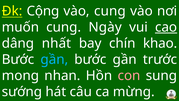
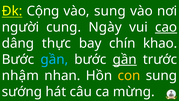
vào cung: cung -> sung (110, 11)
muốn: muốn -> người (20, 27)
nhất: nhất -> thực (56, 43)
gần underline: none -> present (125, 59)
mong: mong -> nhậm (20, 75)
con colour: pink -> yellow (129, 75)
